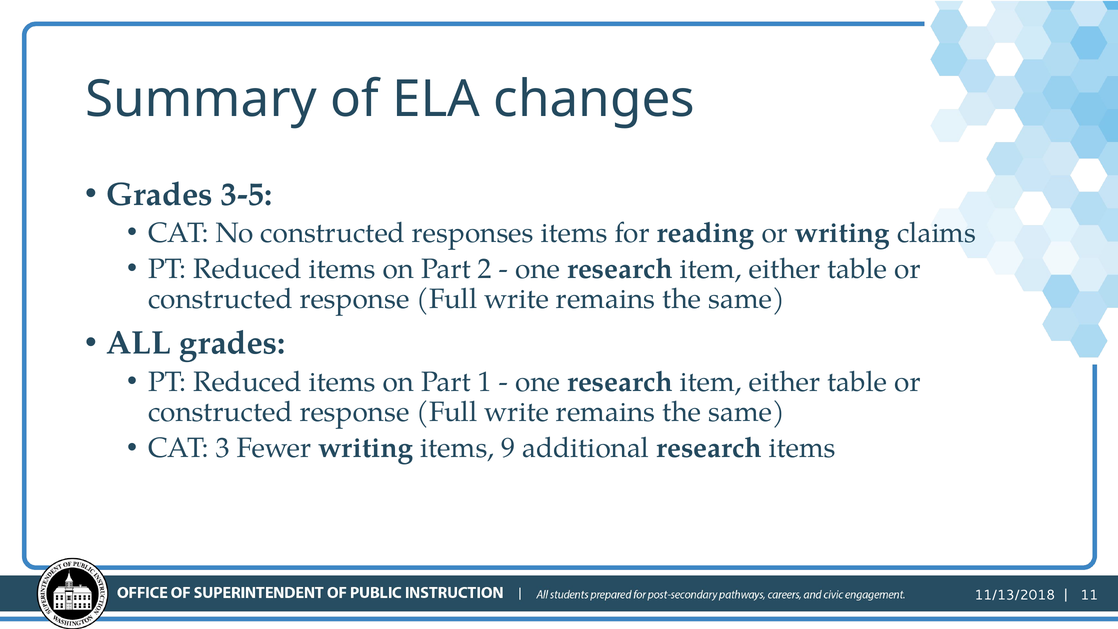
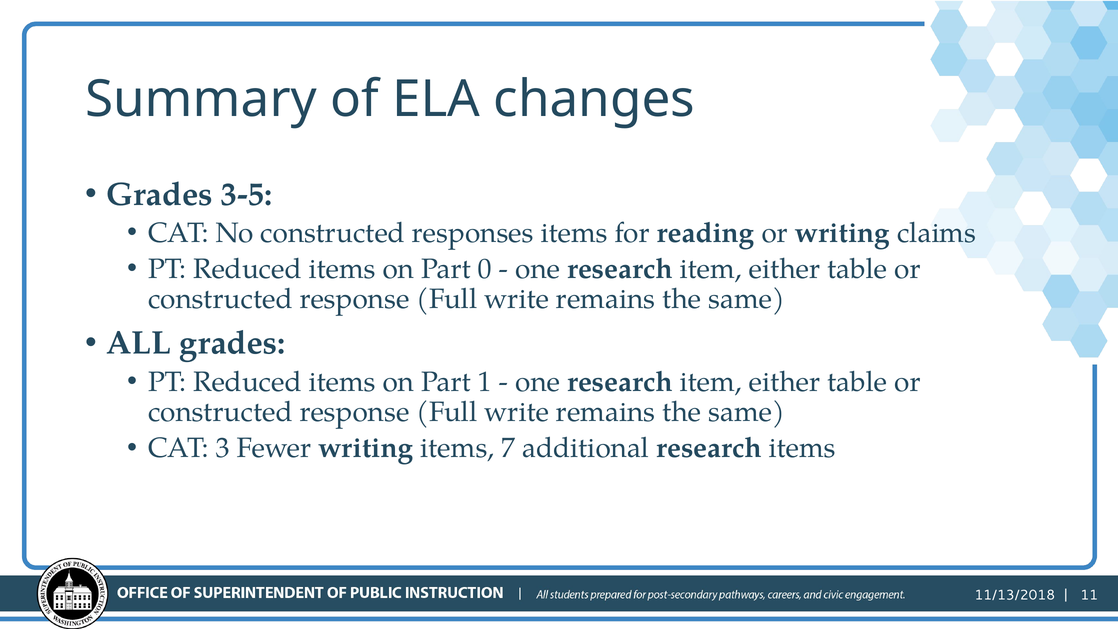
2: 2 -> 0 (485, 269)
9: 9 -> 7 (508, 448)
